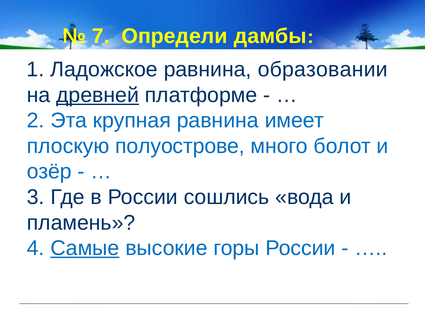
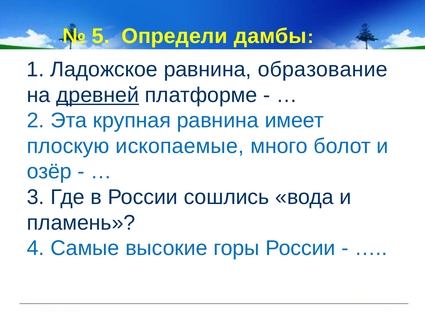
7: 7 -> 5 (101, 36)
образовании: образовании -> образование (323, 69)
полуострове: полуострове -> ископаемые (180, 146)
Самые underline: present -> none (85, 248)
